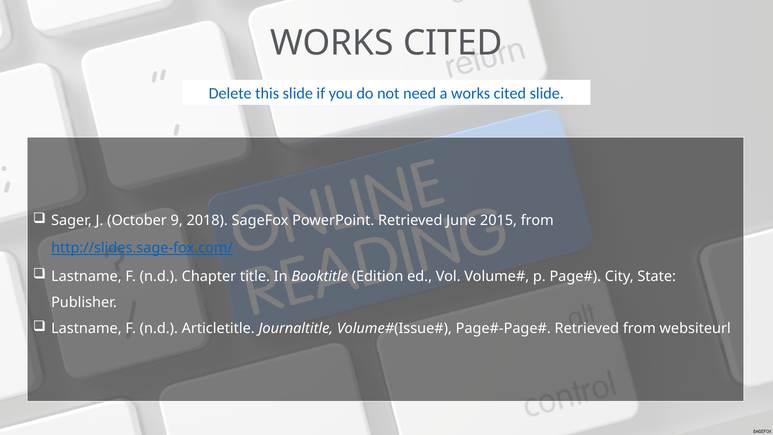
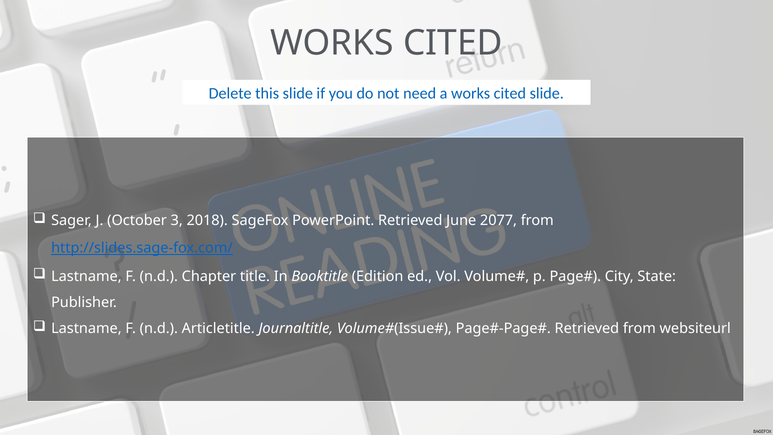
9: 9 -> 3 (177, 221)
2015: 2015 -> 2077 (498, 221)
